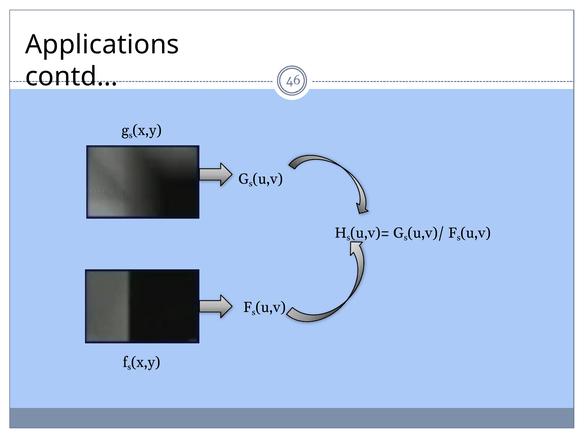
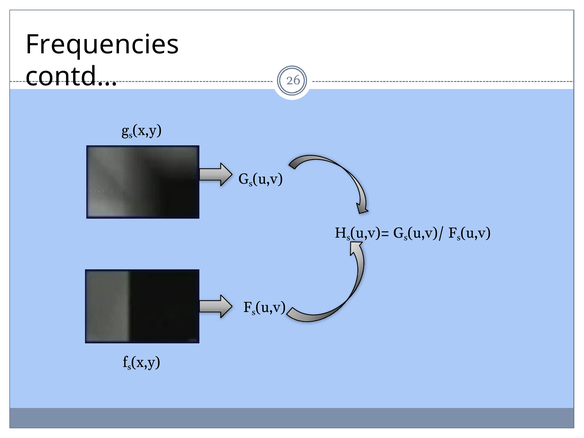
Applications: Applications -> Frequencies (102, 45)
46: 46 -> 26 (293, 80)
